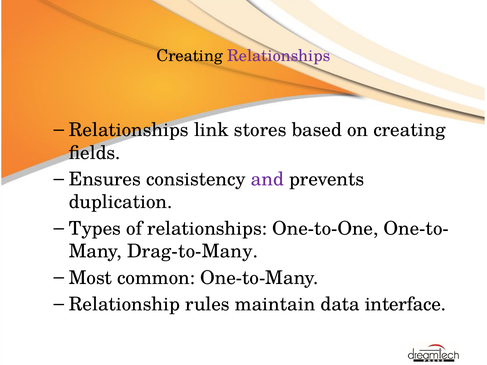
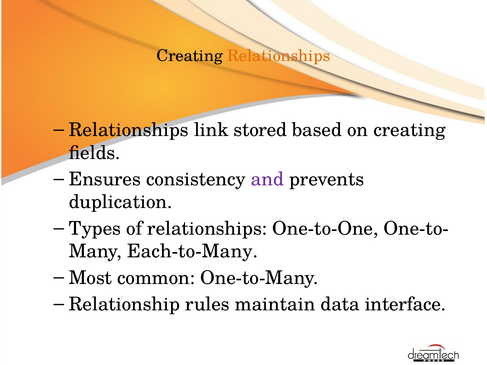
Relationships colour: purple -> orange (279, 56)
stores: stores -> stored (260, 130)
Drag-to-Many: Drag-to-Many -> Each-to-Many (193, 251)
